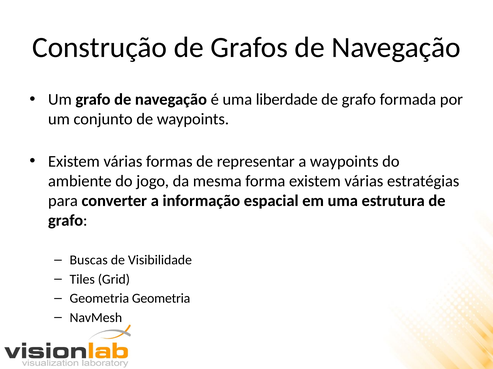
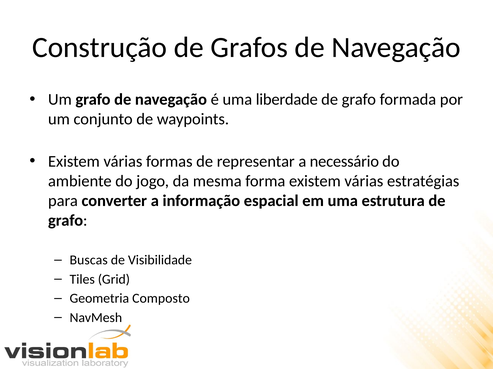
a waypoints: waypoints -> necessário (344, 162)
Geometria Geometria: Geometria -> Composto (161, 299)
